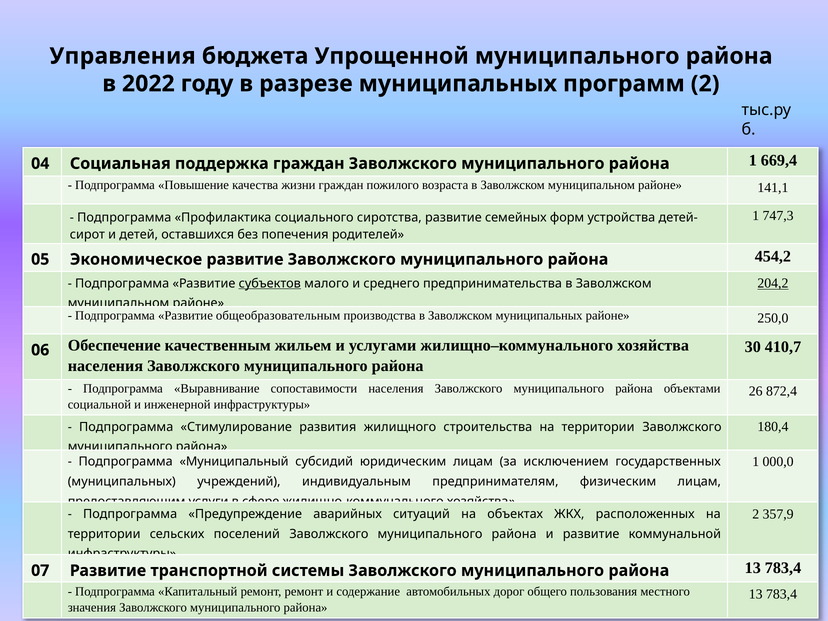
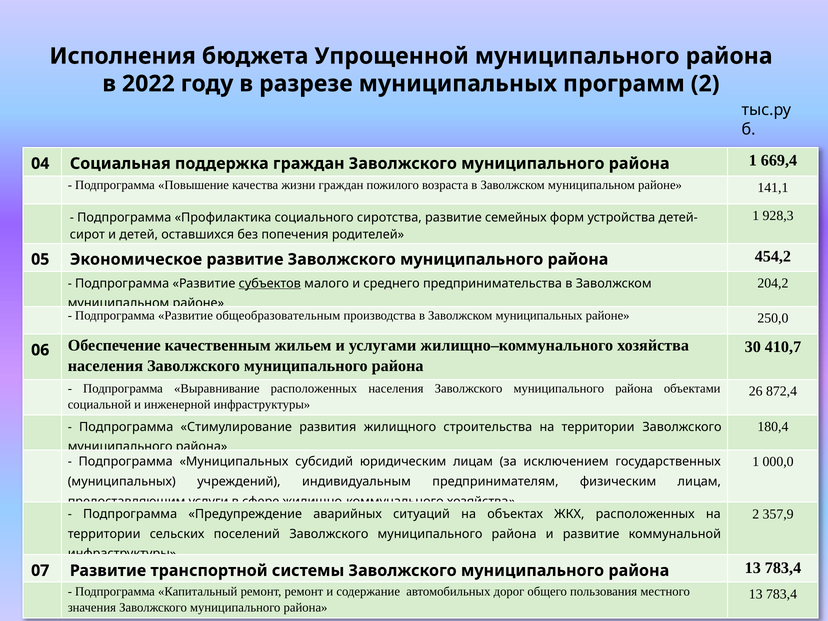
Управления: Управления -> Исполнения (123, 56)
747,3: 747,3 -> 928,3 (778, 216)
204,2 underline: present -> none (773, 283)
Выравнивание сопоставимости: сопоставимости -> расположенных (314, 389)
Подпрограмма Муниципальный: Муниципальный -> Муниципальных (234, 462)
